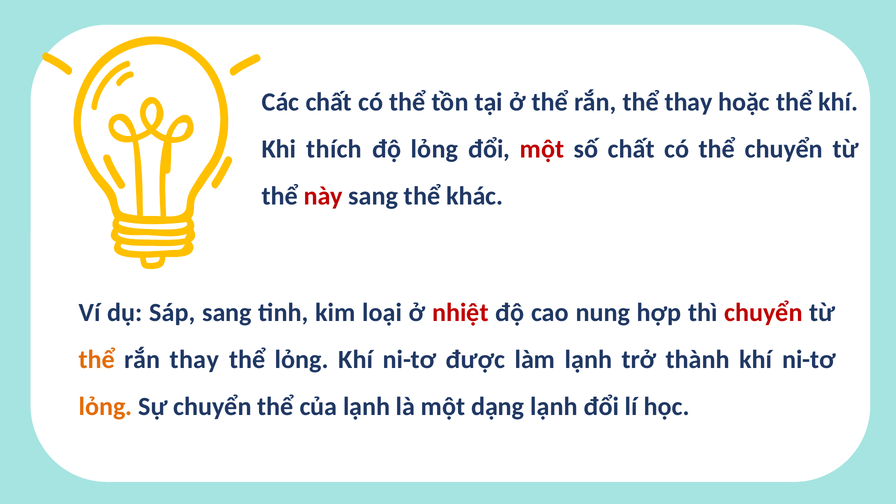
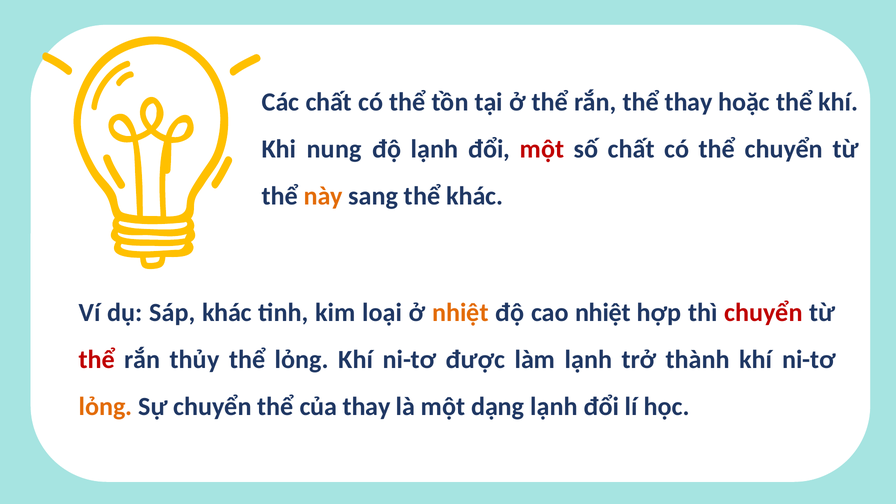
thích: thích -> nung (334, 149)
độ lỏng: lỏng -> lạnh (435, 149)
này colour: red -> orange (323, 196)
Sáp sang: sang -> khác (227, 313)
nhiệt colour: red -> orange (460, 313)
cao nung: nung -> nhiệt (603, 313)
thể colour: orange -> red (97, 360)
rắn thay: thay -> thủy (195, 360)
của lạnh: lạnh -> thay (367, 407)
